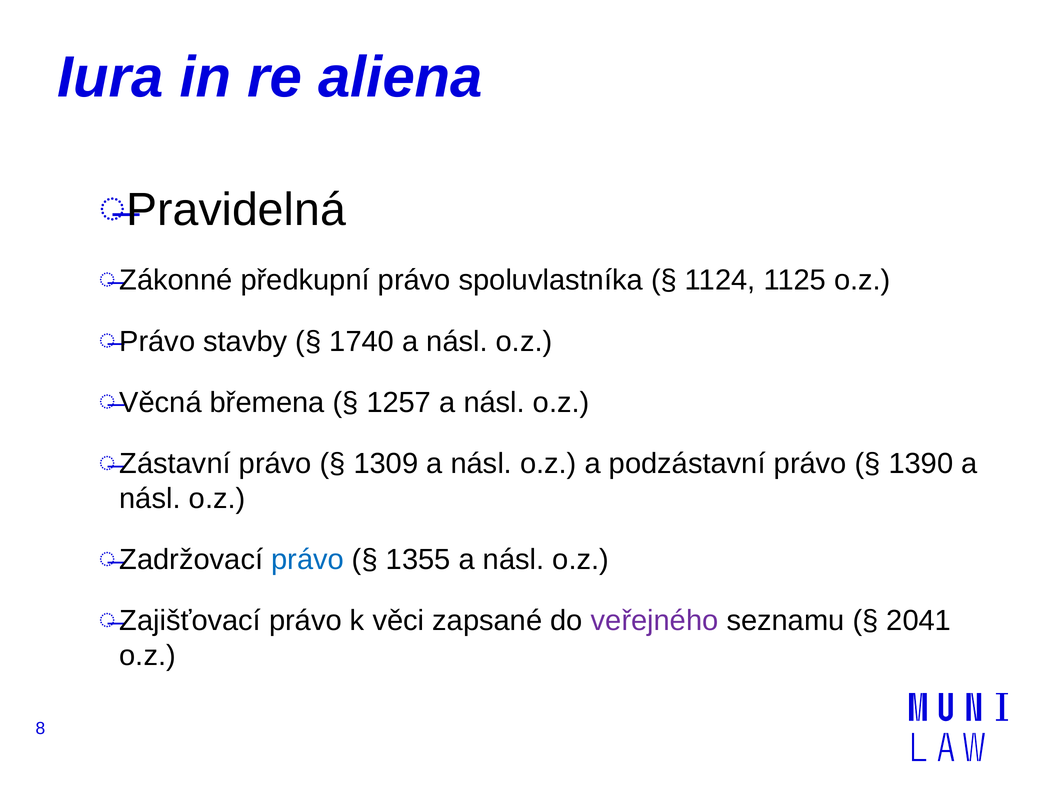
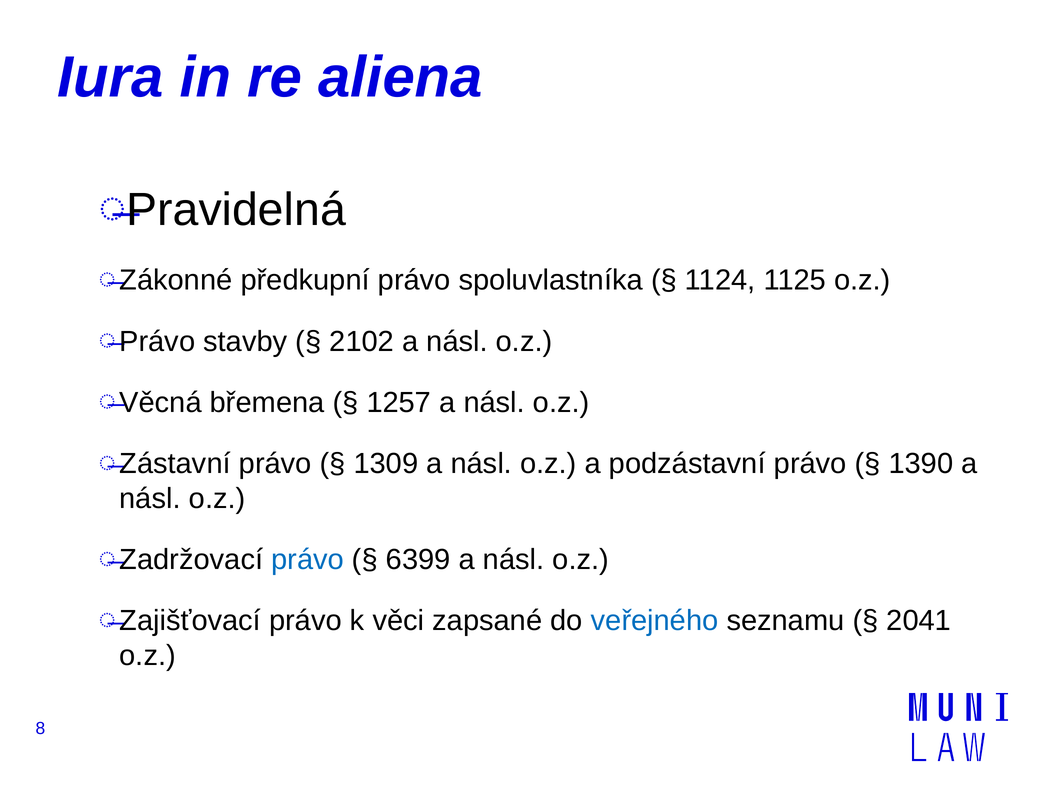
1740: 1740 -> 2102 (362, 341)
1355: 1355 -> 6399 (418, 559)
veřejného colour: purple -> blue (655, 620)
